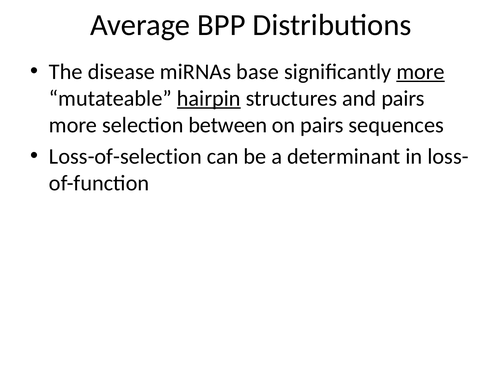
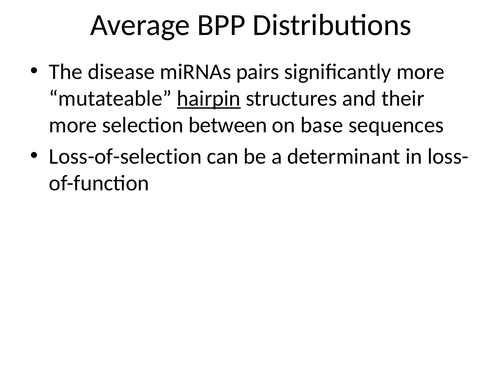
base: base -> pairs (258, 72)
more underline: present -> none (421, 72)
and pairs: pairs -> their (403, 99)
on pairs: pairs -> base (322, 125)
